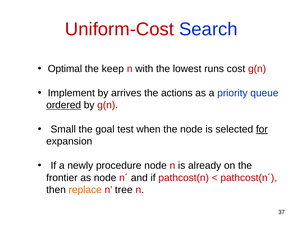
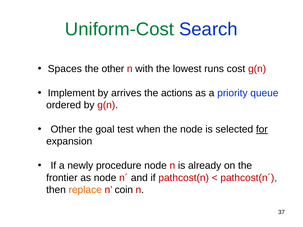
Uniform-Cost colour: red -> green (119, 29)
Optimal: Optimal -> Spaces (65, 69)
the keep: keep -> other (113, 69)
ordered underline: present -> none (64, 105)
Small: Small -> Other (63, 129)
tree: tree -> coin (124, 190)
